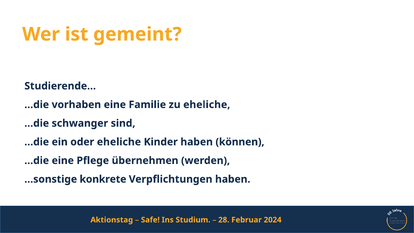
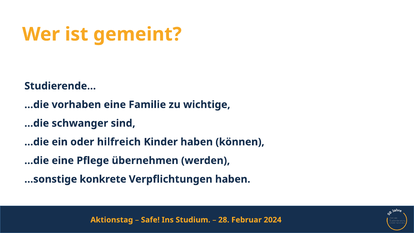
zu eheliche: eheliche -> wichtige (207, 105)
oder eheliche: eheliche -> hilfreich (119, 142)
